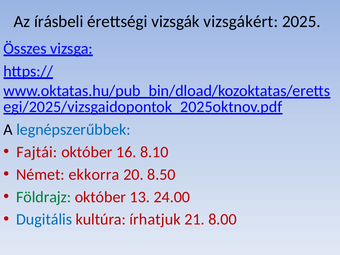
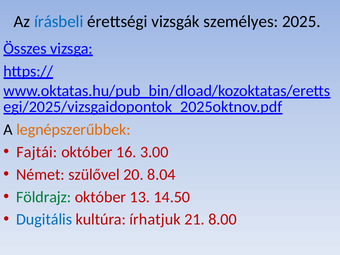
írásbeli colour: black -> blue (59, 22)
vizsgákért: vizsgákért -> személyes (241, 22)
legnépszerűbbek colour: blue -> orange (73, 130)
8.10: 8.10 -> 3.00 (154, 152)
ekkorra: ekkorra -> szülővel (94, 175)
8.50: 8.50 -> 8.04 (161, 175)
24.00: 24.00 -> 14.50 (172, 197)
